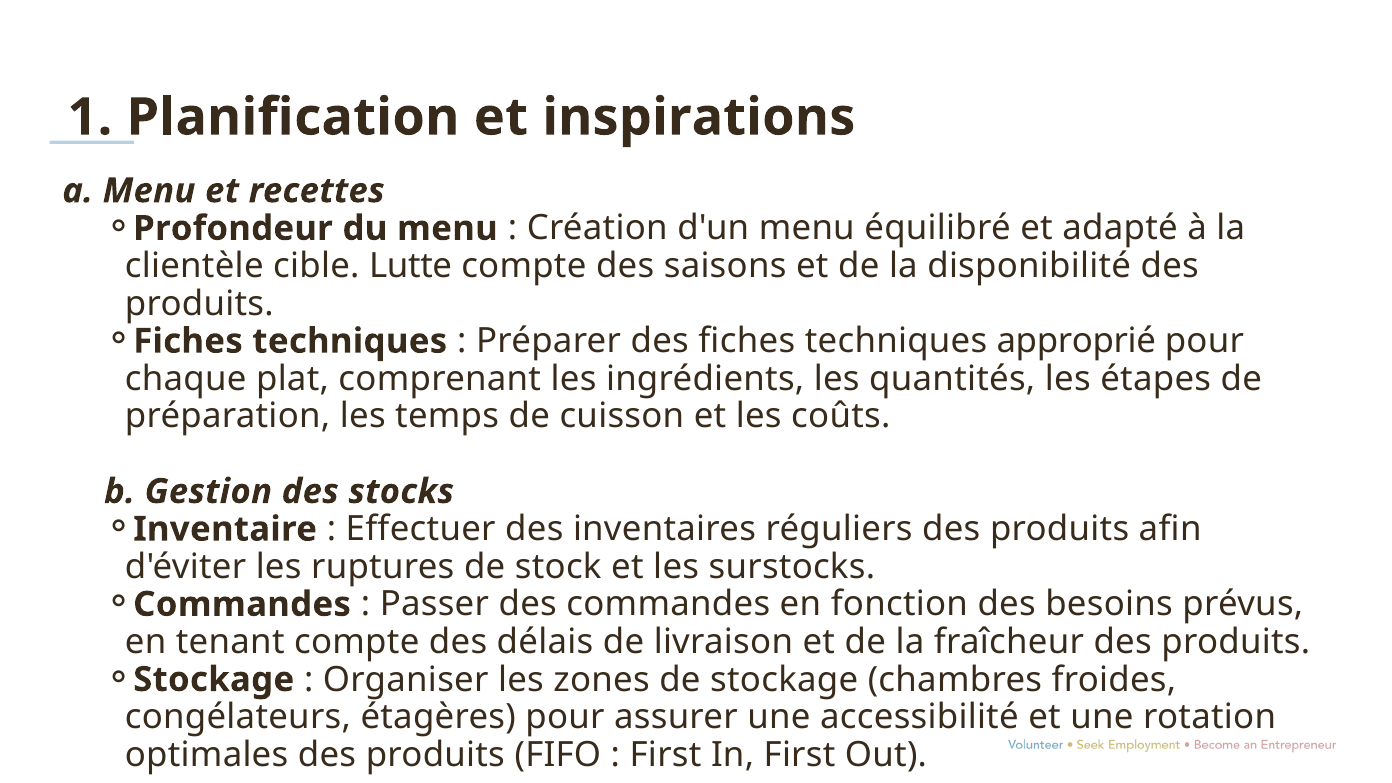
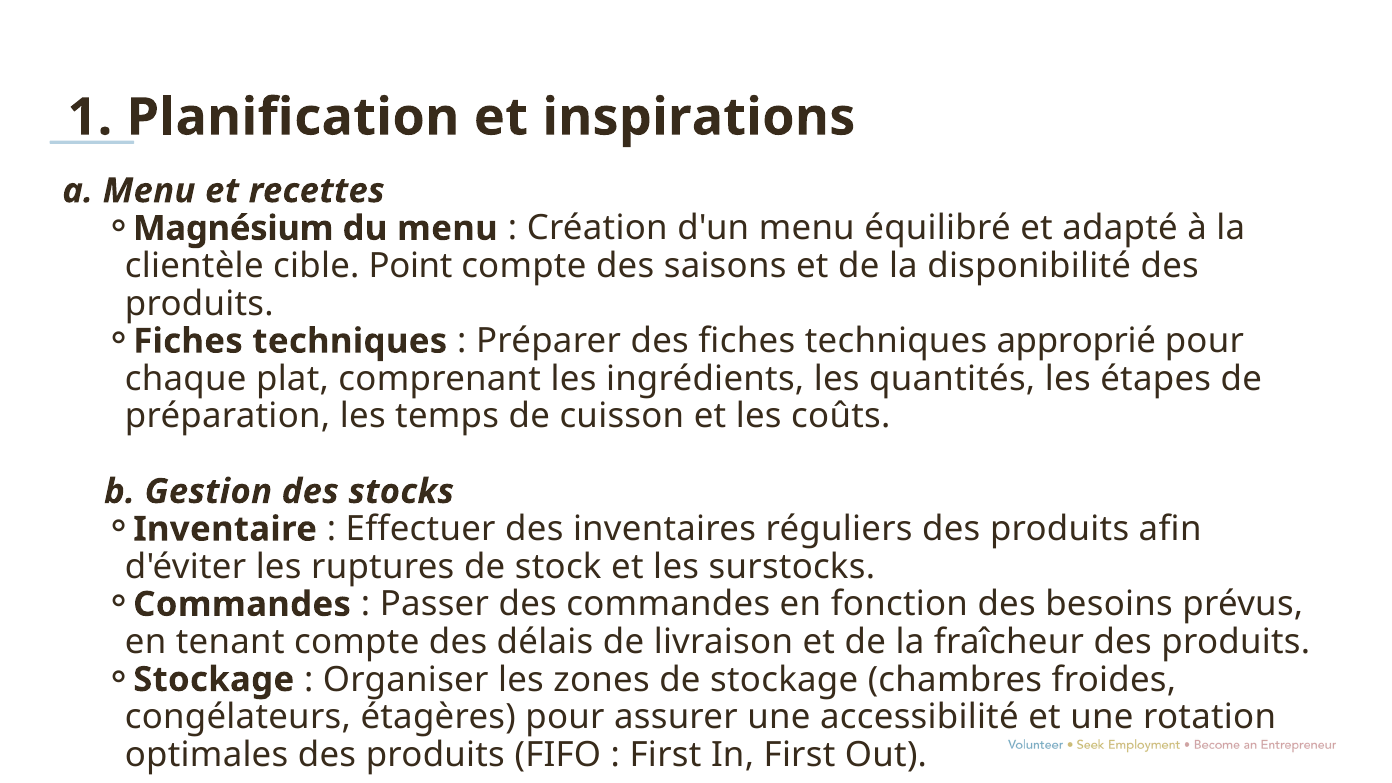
Profondeur: Profondeur -> Magnésium (233, 228)
Lutte: Lutte -> Point (411, 266)
